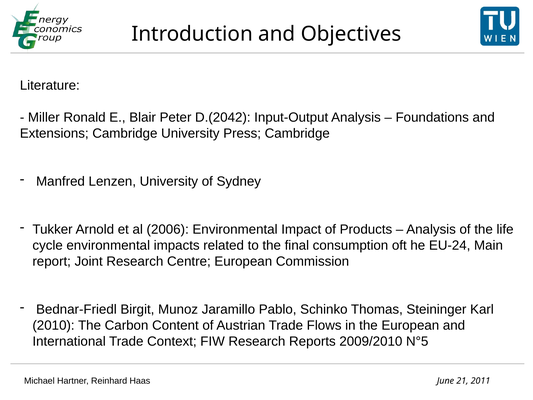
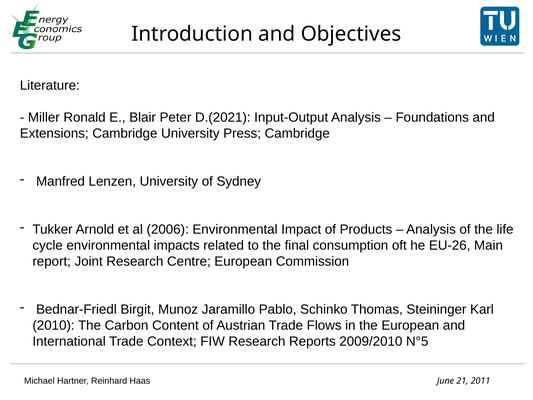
D.(2042: D.(2042 -> D.(2021 (223, 117)
EU-24: EU-24 -> EU-26 (450, 245)
